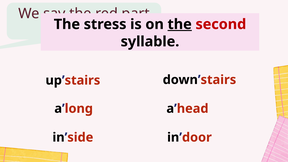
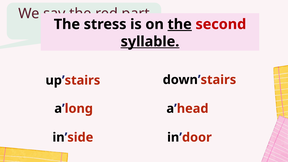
syllable underline: none -> present (150, 42)
